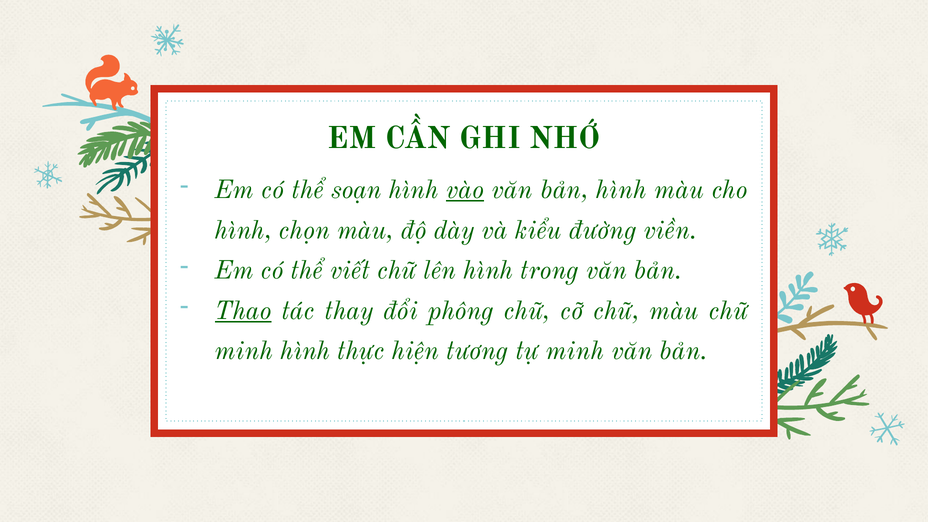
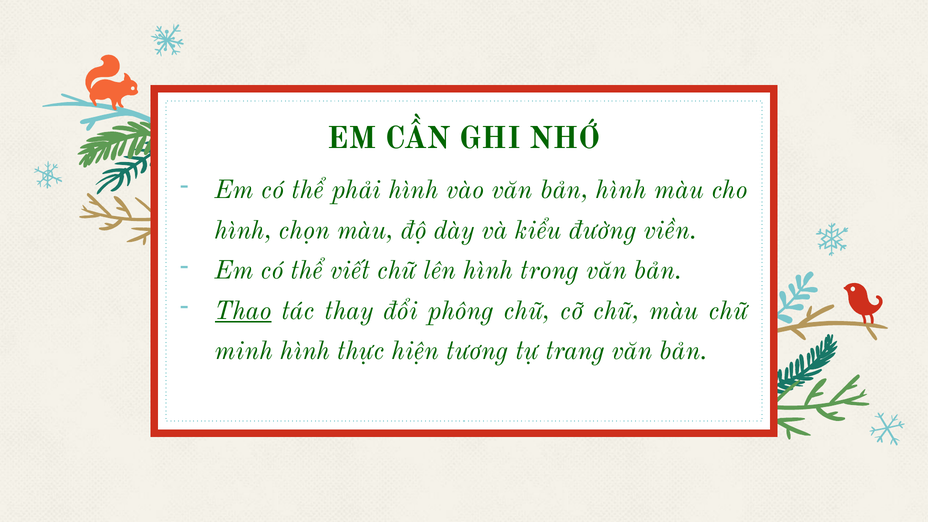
soạn: soạn -> phải (356, 190)
vào underline: present -> none (465, 190)
tự minh: minh -> trang (575, 351)
